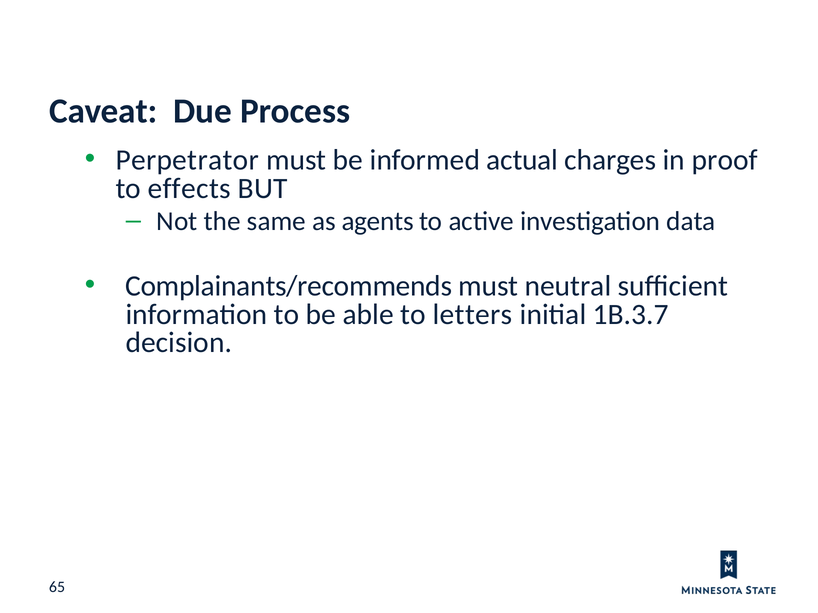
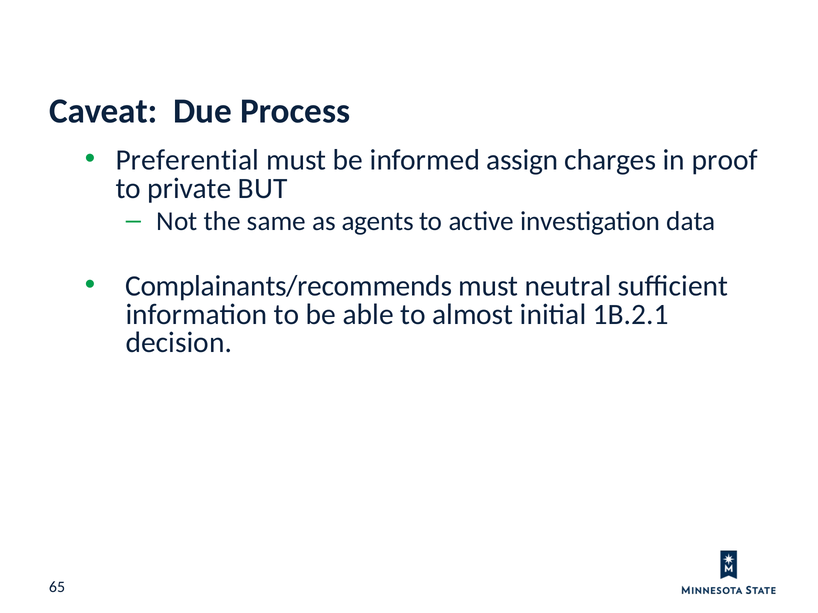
Perpetrator: Perpetrator -> Preferential (187, 160)
actual: actual -> assign (522, 160)
effects: effects -> private (189, 189)
letters: letters -> almost (473, 315)
1B.3.7: 1B.3.7 -> 1B.2.1 (631, 315)
